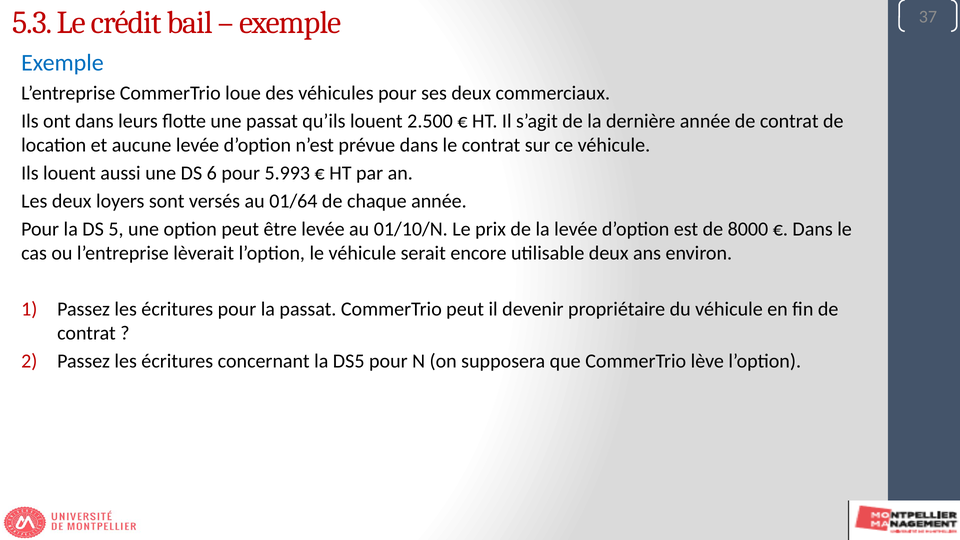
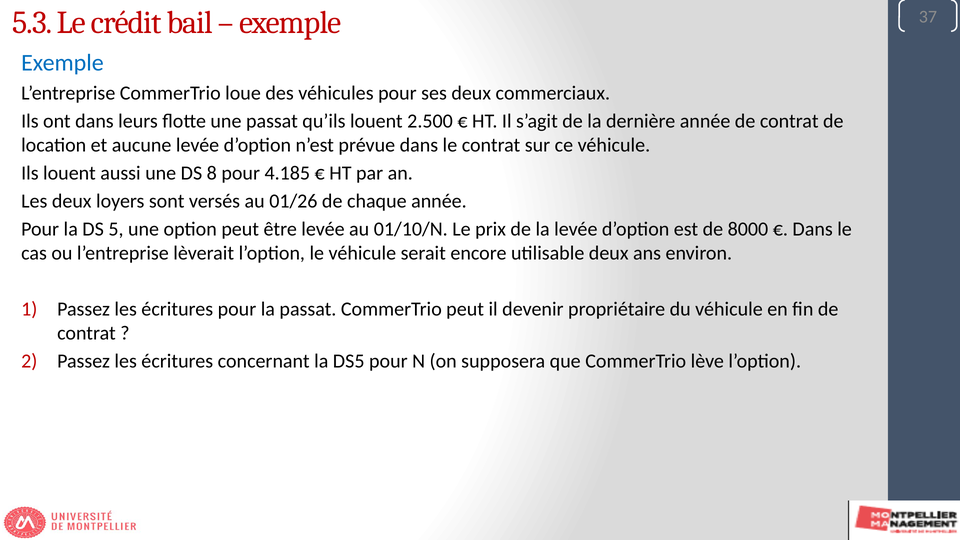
6: 6 -> 8 (212, 173)
5.993: 5.993 -> 4.185 (287, 173)
01/64: 01/64 -> 01/26 (293, 201)
